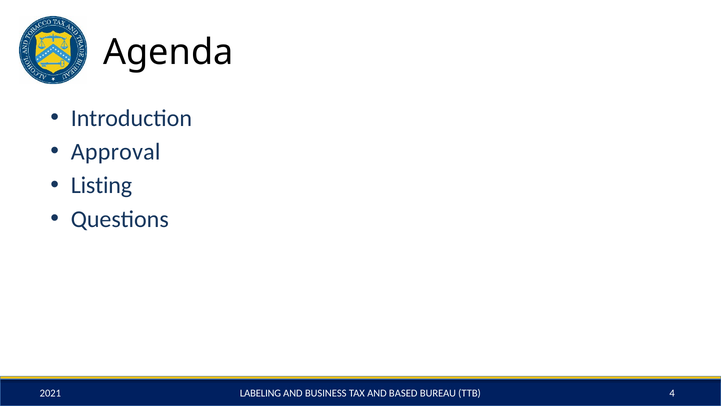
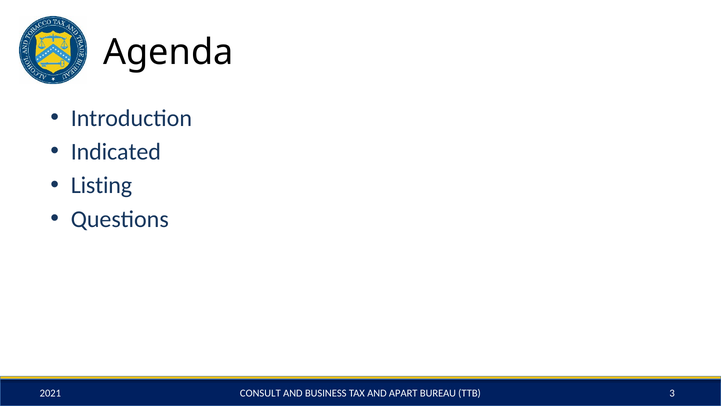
Approval: Approval -> Indicated (116, 152)
LABELING: LABELING -> CONSULT (260, 393)
BASED: BASED -> APART (403, 393)
4: 4 -> 3 (672, 393)
